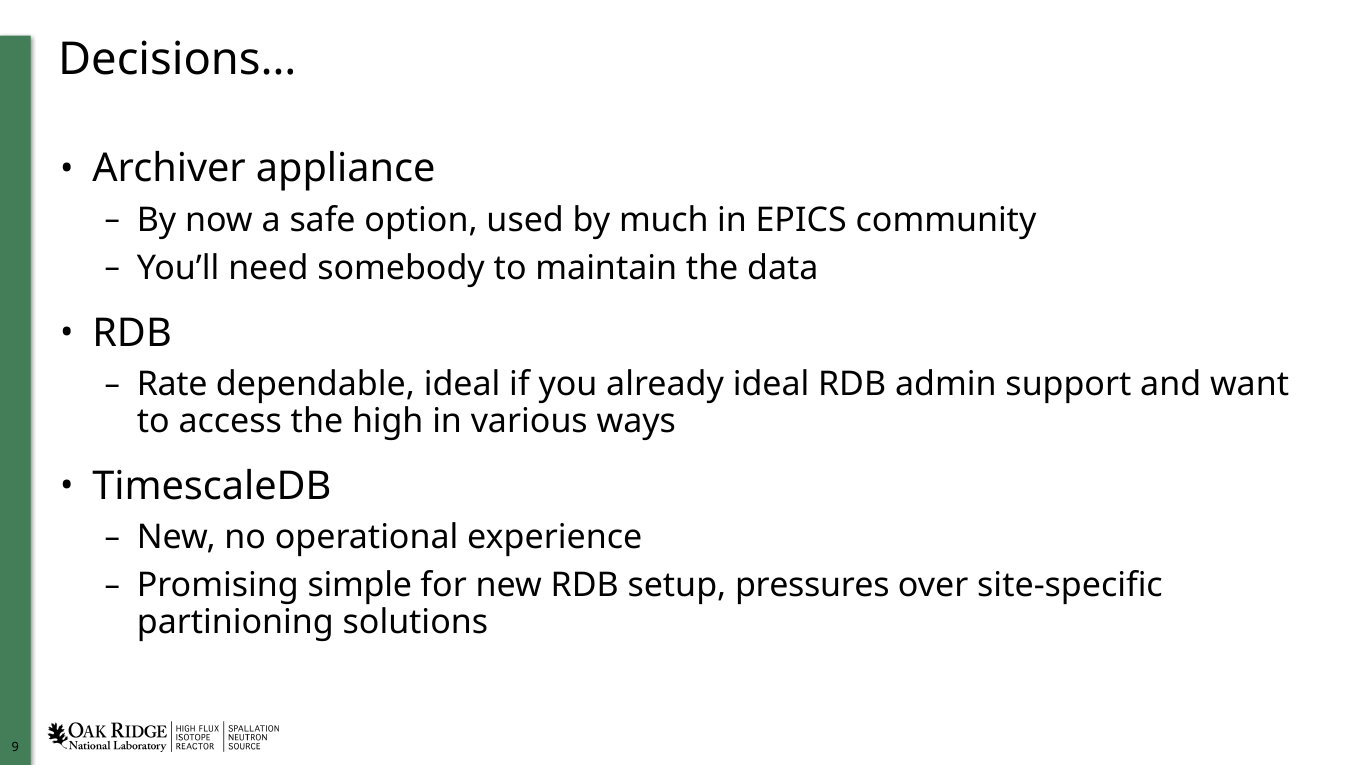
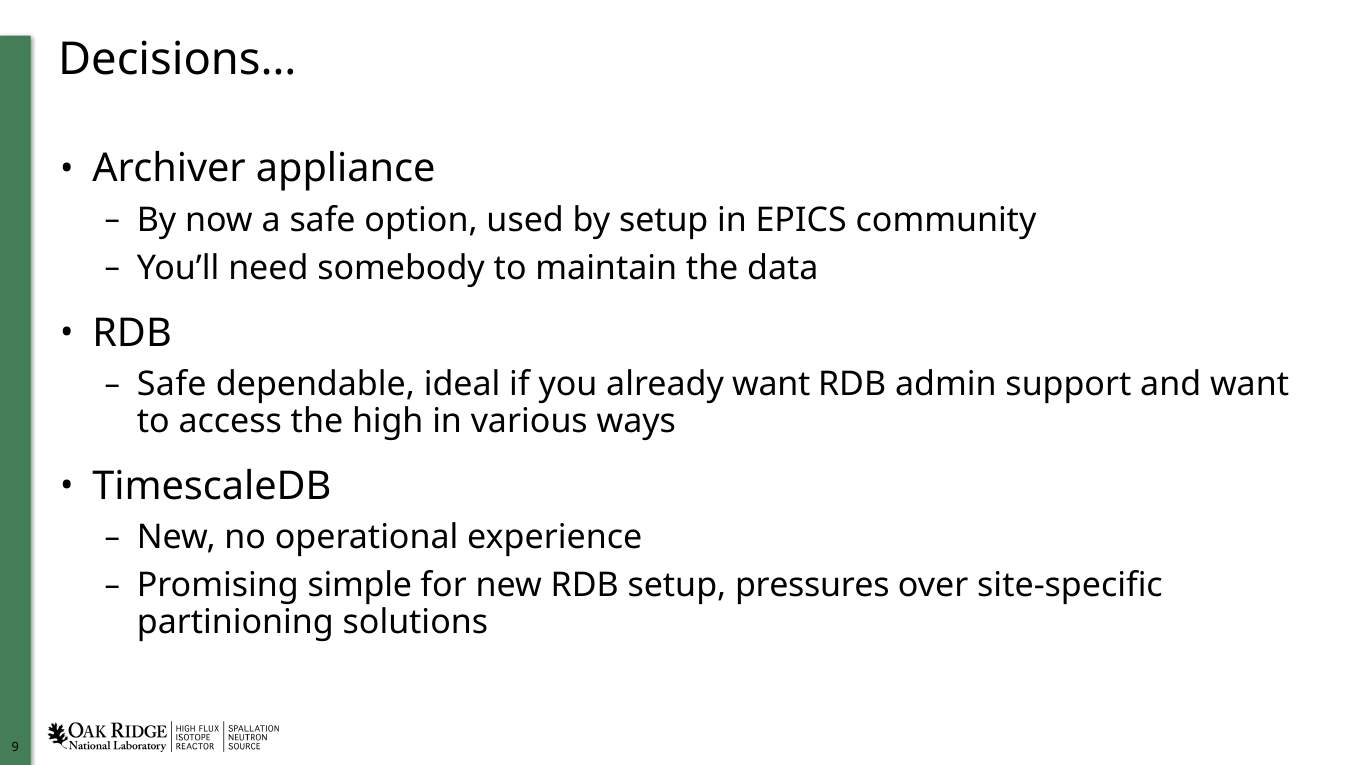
by much: much -> setup (664, 220)
Rate: Rate -> Safe (172, 384)
already ideal: ideal -> want (771, 384)
